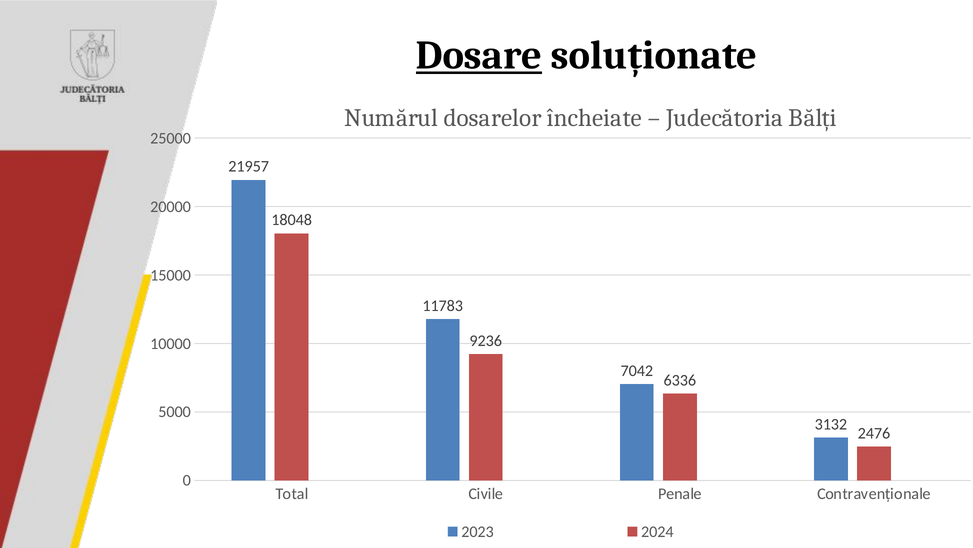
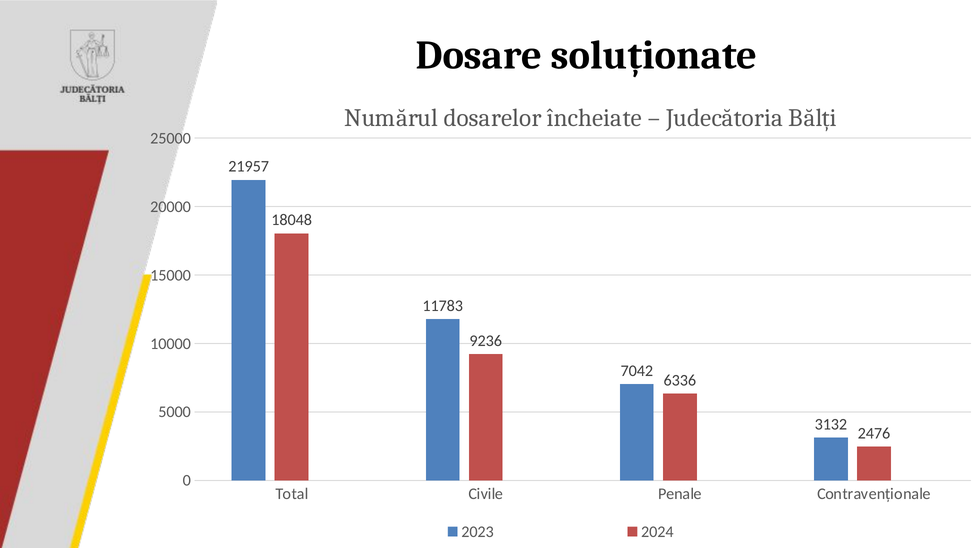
Dosare underline: present -> none (479, 55)
